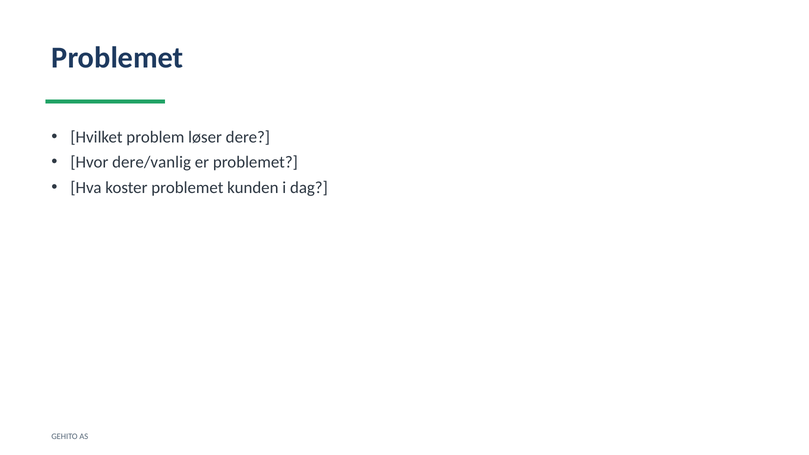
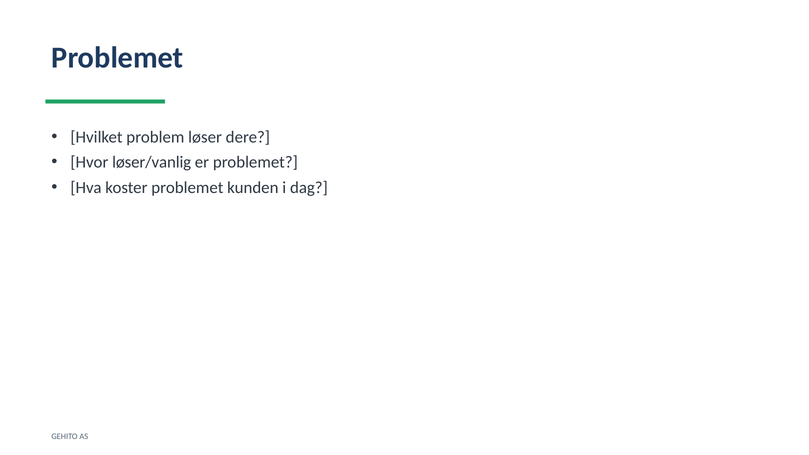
dere/vanlig: dere/vanlig -> løser/vanlig (152, 162)
